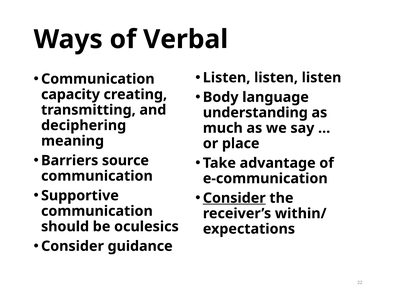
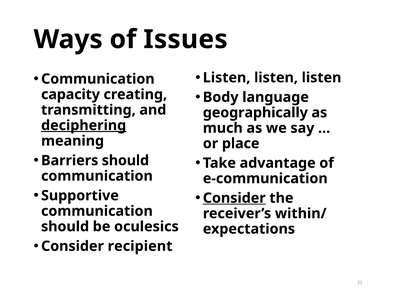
Verbal: Verbal -> Issues (186, 39)
understanding: understanding -> geographically (255, 113)
deciphering underline: none -> present (84, 125)
Barriers source: source -> should (125, 160)
guidance: guidance -> recipient (140, 246)
